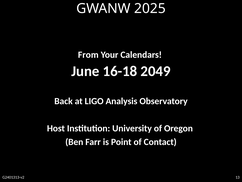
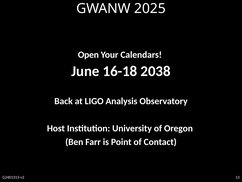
From: From -> Open (88, 55)
2049: 2049 -> 2038 (156, 71)
